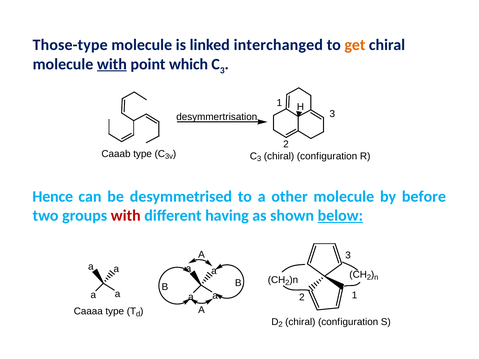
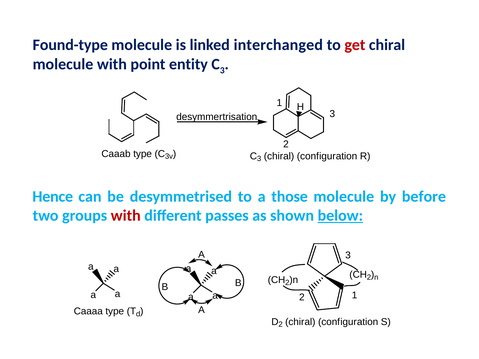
Those-type: Those-type -> Found-type (70, 45)
get colour: orange -> red (355, 45)
with underline: present -> none (112, 64)
which: which -> entity (188, 64)
other: other -> those (290, 197)
having: having -> passes (227, 216)
